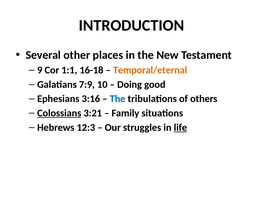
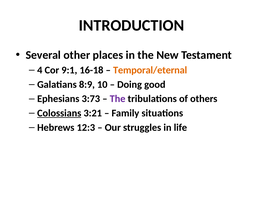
9: 9 -> 4 (40, 70)
1:1: 1:1 -> 9:1 (69, 70)
7:9: 7:9 -> 8:9 (87, 85)
3:16: 3:16 -> 3:73 (91, 99)
The colour: blue -> purple (118, 99)
life underline: present -> none (180, 128)
